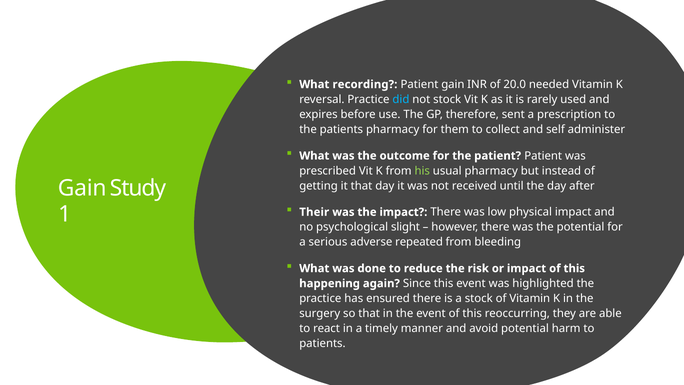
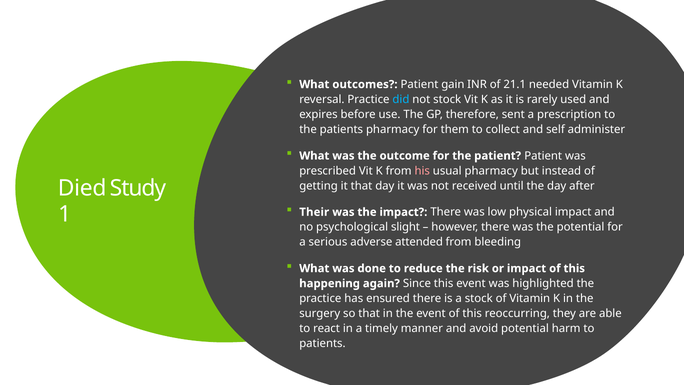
recording: recording -> outcomes (365, 84)
20.0: 20.0 -> 21.1 (515, 84)
his colour: light green -> pink (422, 171)
Gain: Gain -> Died (82, 188)
repeated: repeated -> attended (419, 242)
